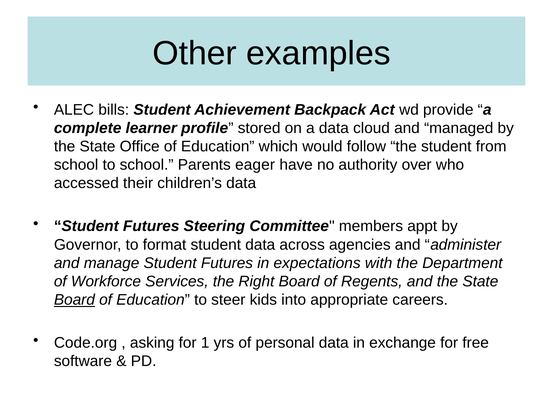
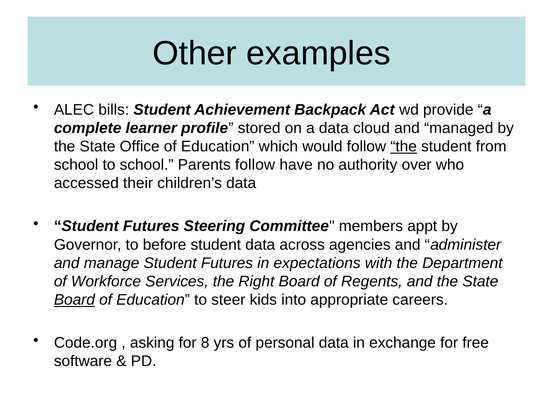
the underline: none -> present (404, 147)
Parents eager: eager -> follow (255, 165)
format: format -> before (165, 245)
1: 1 -> 8 (205, 343)
